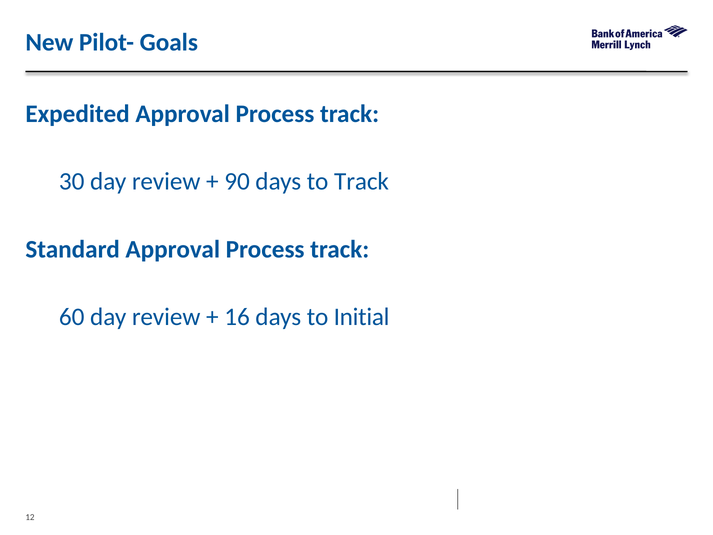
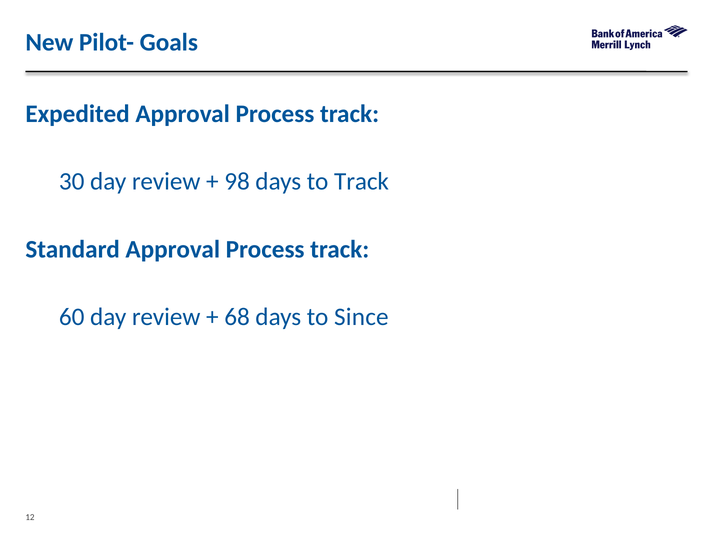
90: 90 -> 98 (237, 182)
16: 16 -> 68 (237, 317)
Initial: Initial -> Since (361, 317)
